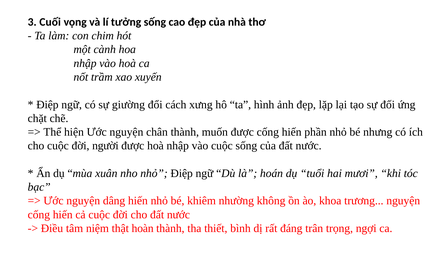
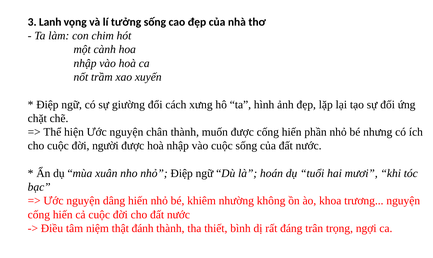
Cuối: Cuối -> Lanh (50, 22)
hoàn: hoàn -> đánh (143, 228)
